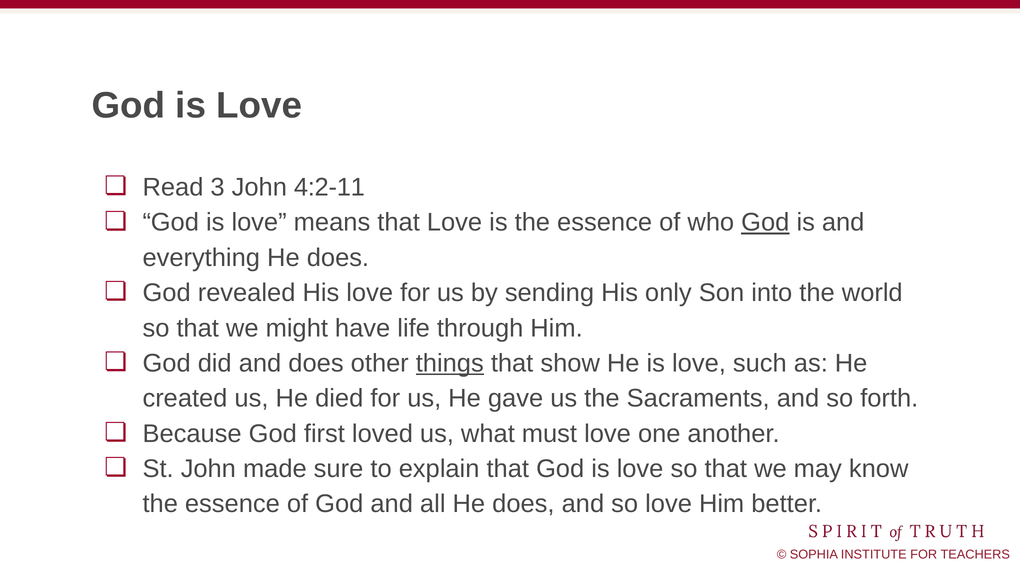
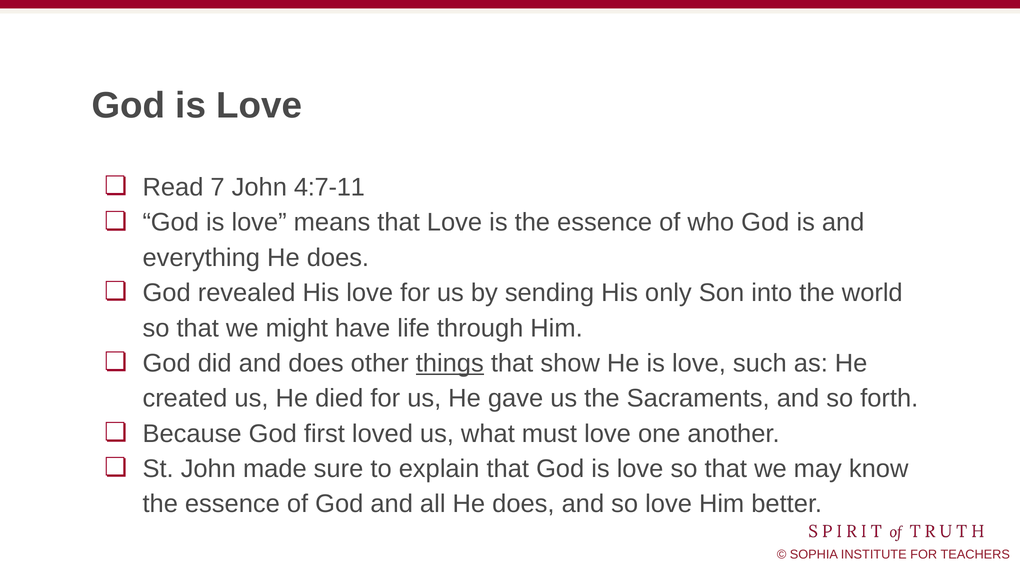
3: 3 -> 7 (218, 187)
4:2-11: 4:2-11 -> 4:7-11 (329, 187)
God underline: present -> none (765, 222)
